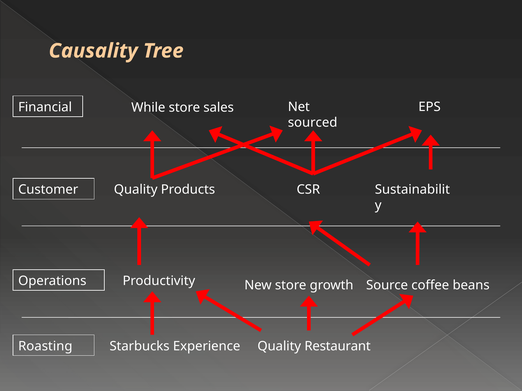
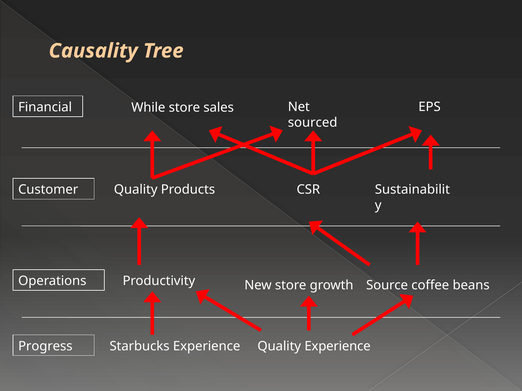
Roasting: Roasting -> Progress (45, 347)
Quality Restaurant: Restaurant -> Experience (338, 347)
